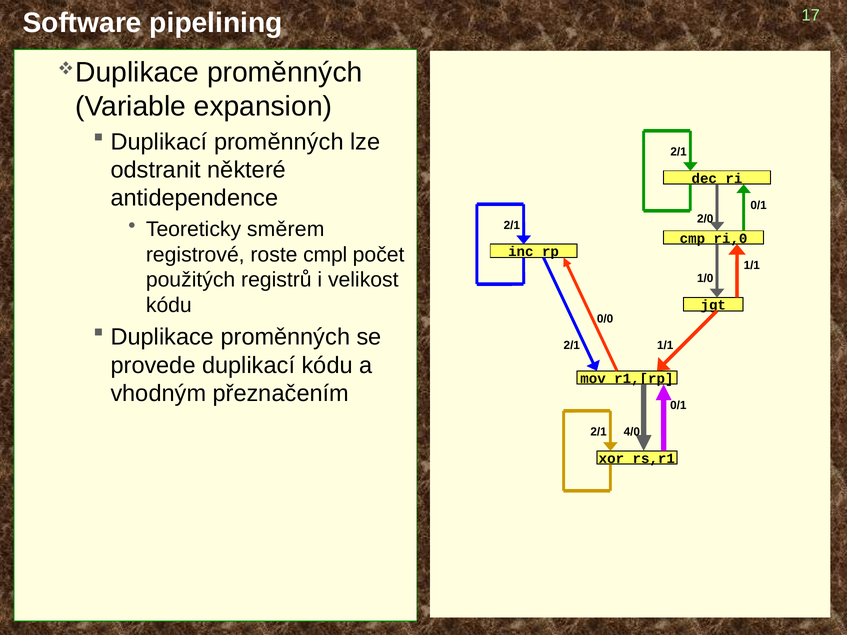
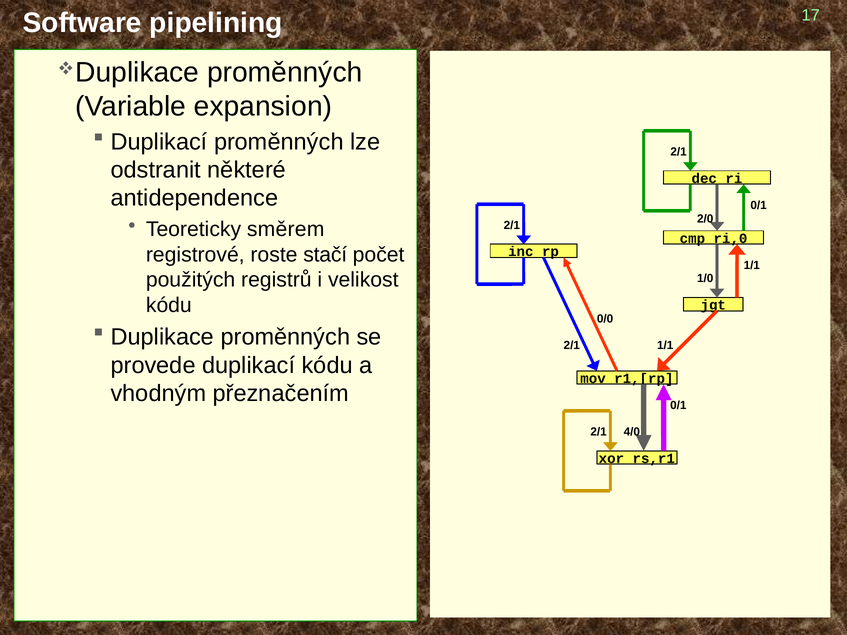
cmpl: cmpl -> stačí (325, 255)
